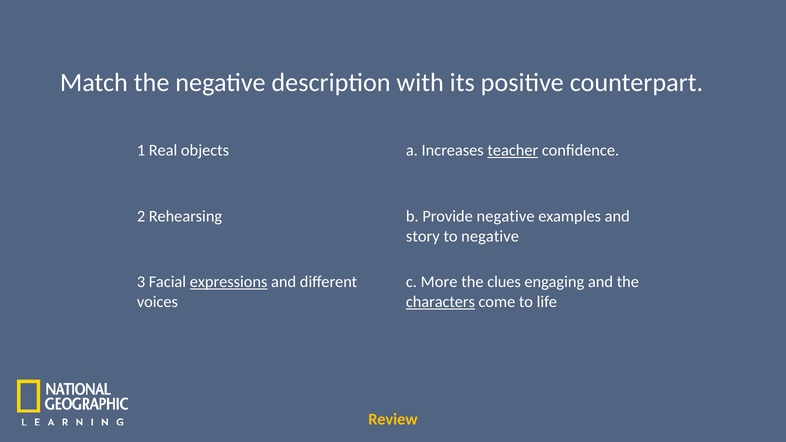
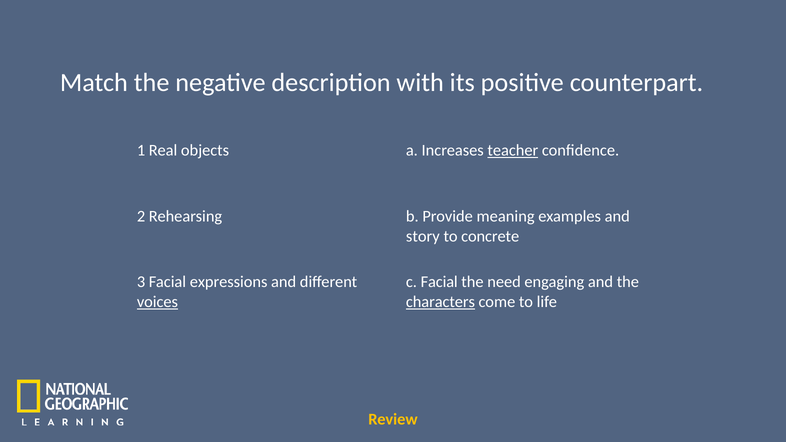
Provide negative: negative -> meaning (506, 216)
to negative: negative -> concrete (490, 236)
expressions underline: present -> none (229, 282)
c More: More -> Facial (439, 282)
clues: clues -> need (504, 282)
voices underline: none -> present (157, 302)
